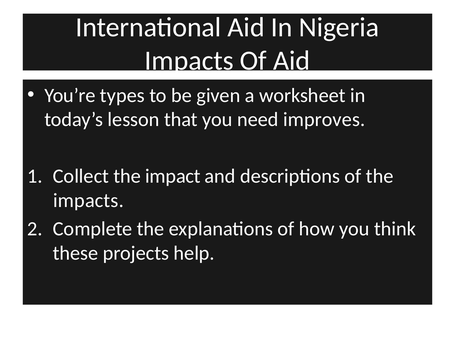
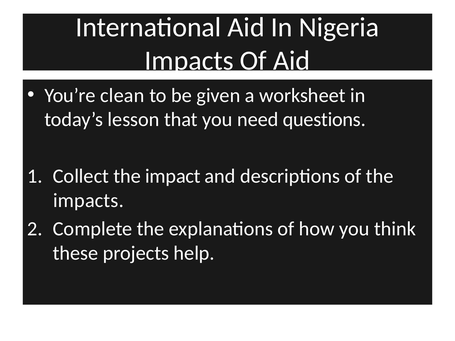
types: types -> clean (122, 95)
improves: improves -> questions (324, 120)
